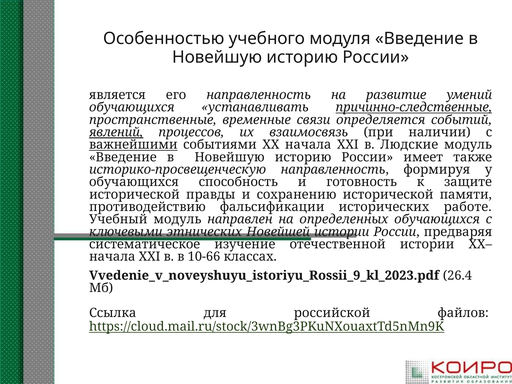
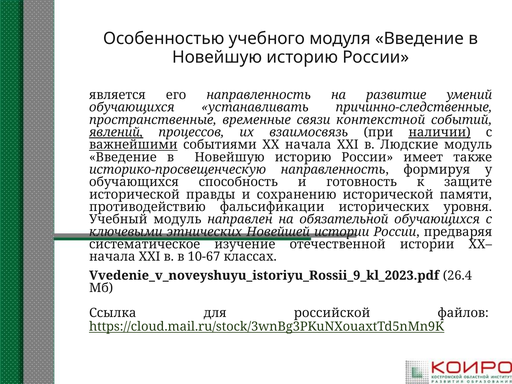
причинно-следственные underline: present -> none (414, 107)
определяется: определяется -> контекстной (381, 120)
наличии underline: none -> present (440, 132)
работе: работе -> уровня (468, 207)
определенных: определенных -> обязательной (344, 219)
10-66: 10-66 -> 10-67 (204, 257)
